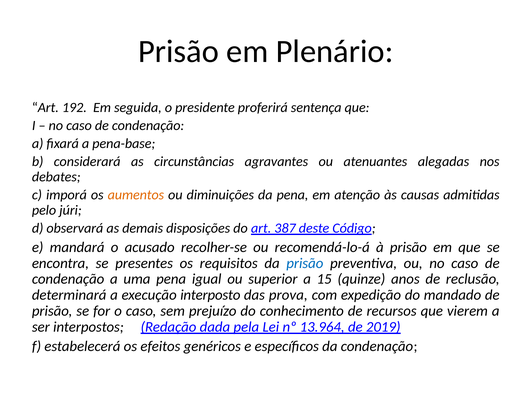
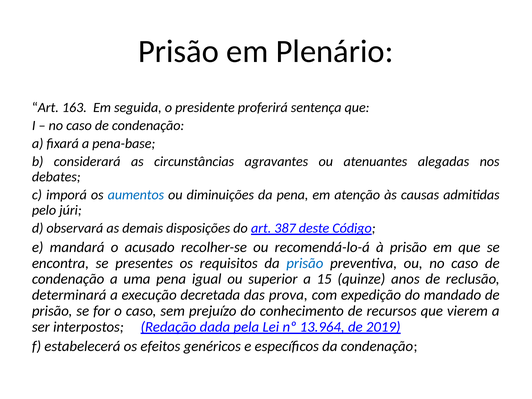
192: 192 -> 163 (74, 107)
aumentos colour: orange -> blue (136, 195)
interposto: interposto -> decretada (210, 295)
